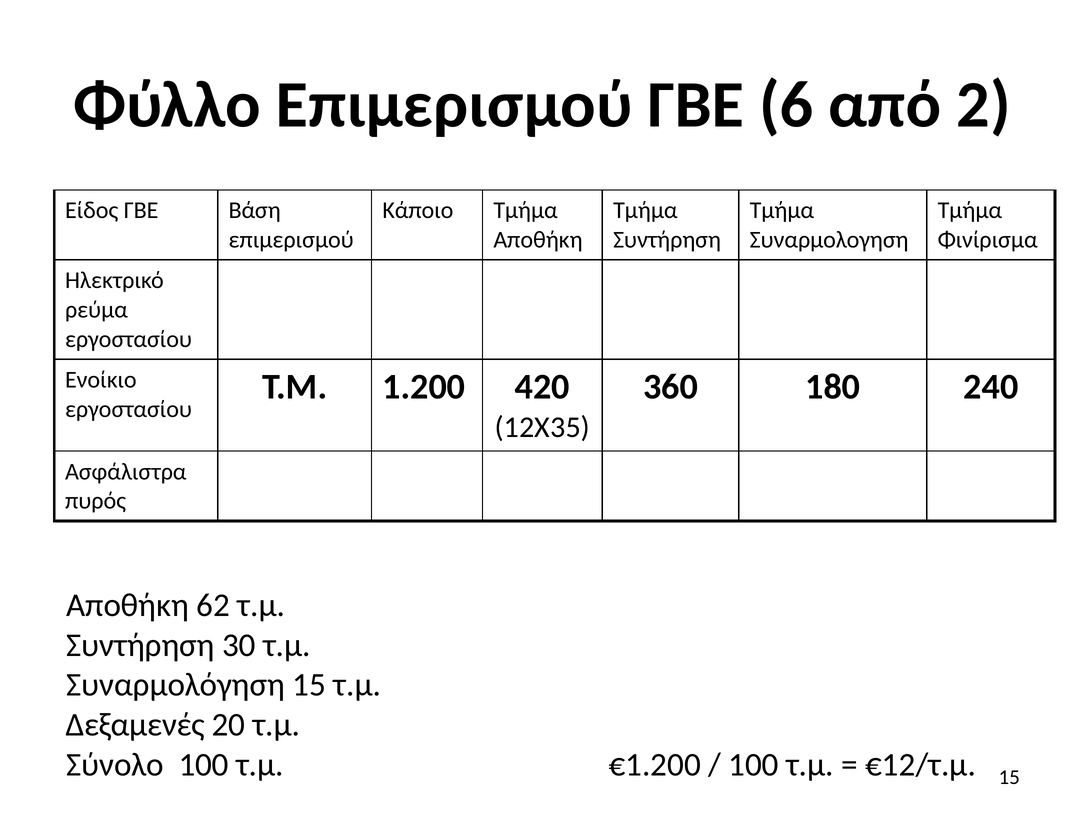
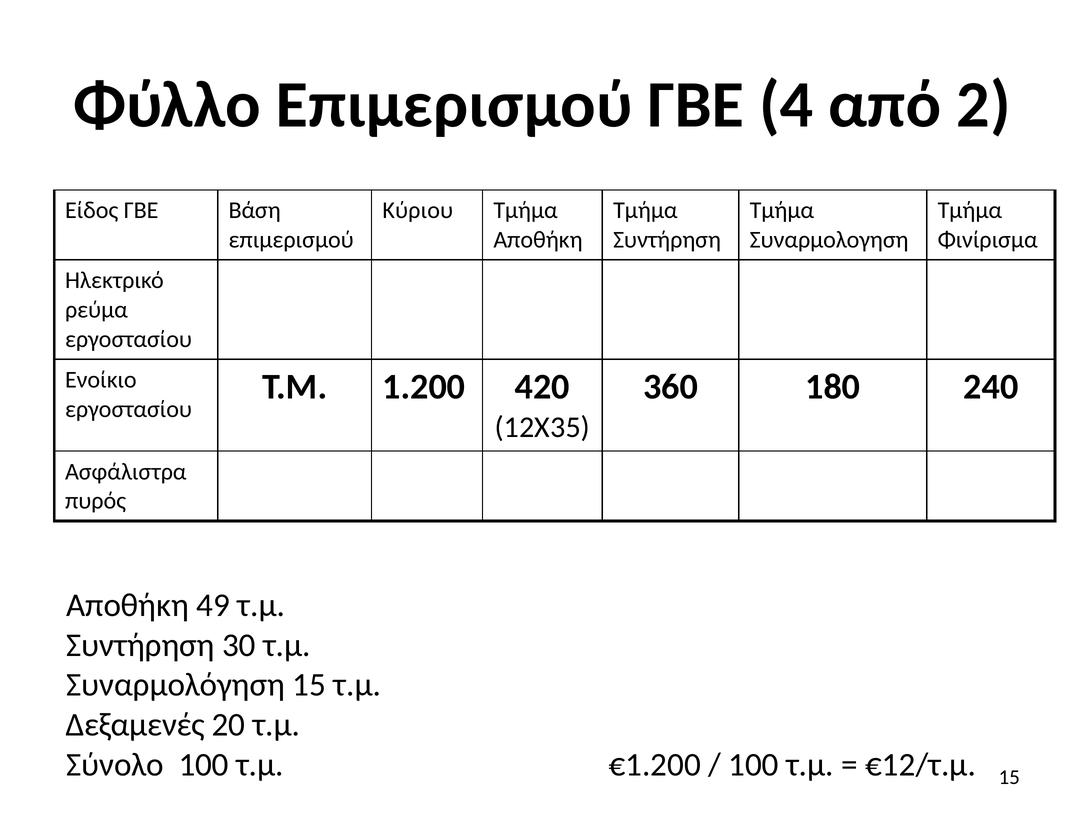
6: 6 -> 4 (786, 105)
Κάποιο: Κάποιο -> Κύριου (418, 210)
62: 62 -> 49 (213, 605)
